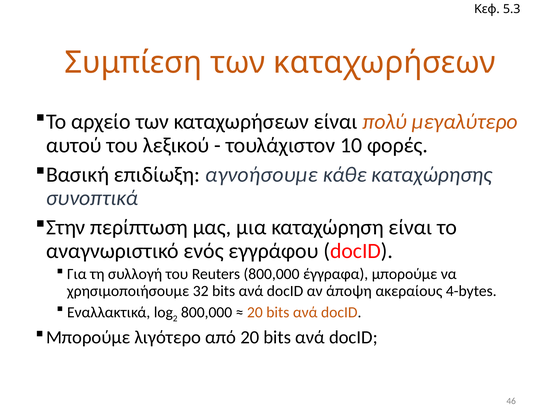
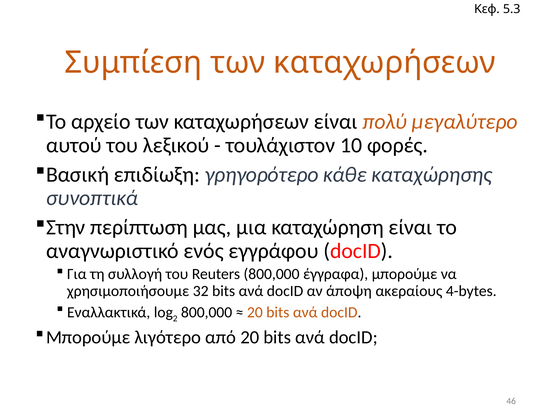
αγνοήσουμε: αγνοήσουμε -> γρηγορότερο (262, 175)
